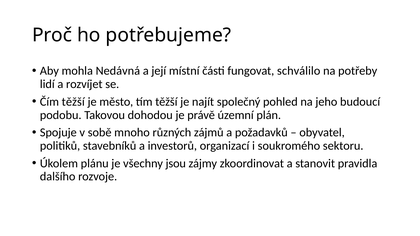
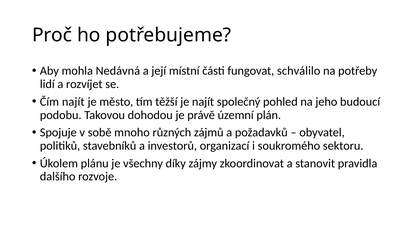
Čím těžší: těžší -> najít (73, 102)
jsou: jsou -> díky (176, 164)
